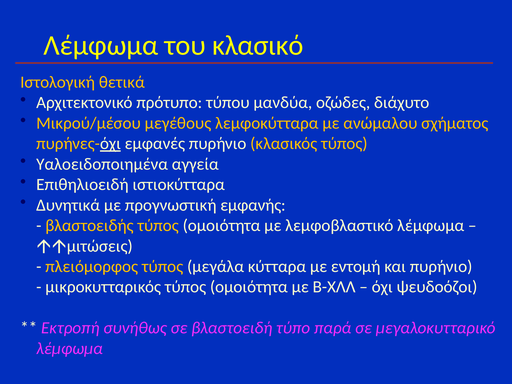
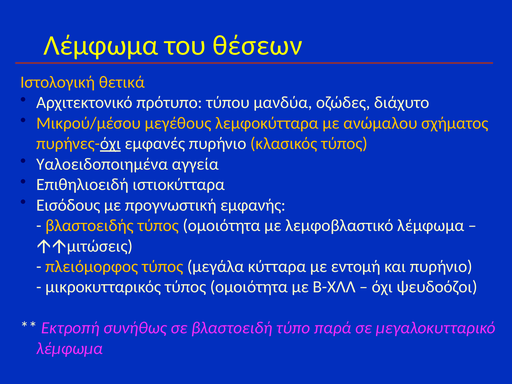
κλασικό: κλασικό -> θέσεων (257, 45)
Δυνητικά: Δυνητικά -> Εισόδους (68, 205)
